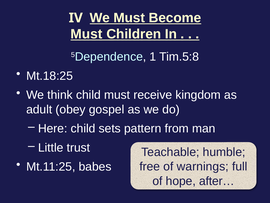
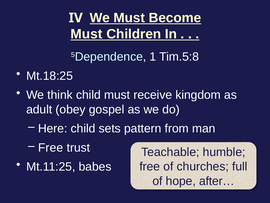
Little: Little -> Free (51, 147)
warnings: warnings -> churches (203, 166)
